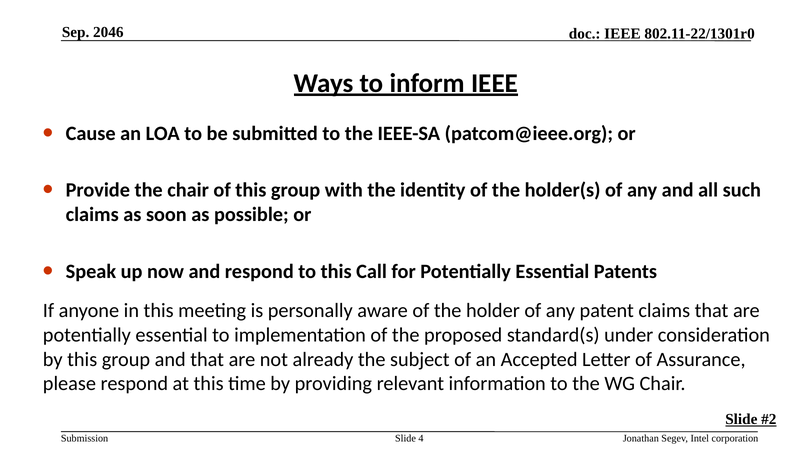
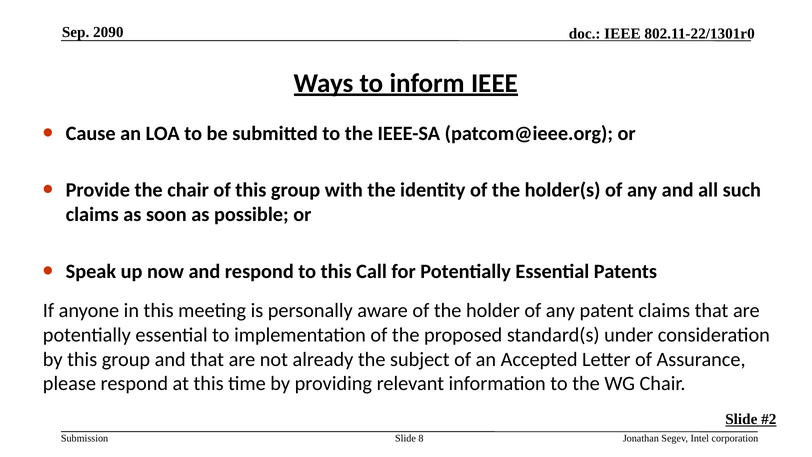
2046: 2046 -> 2090 (108, 32)
4: 4 -> 8 (421, 438)
